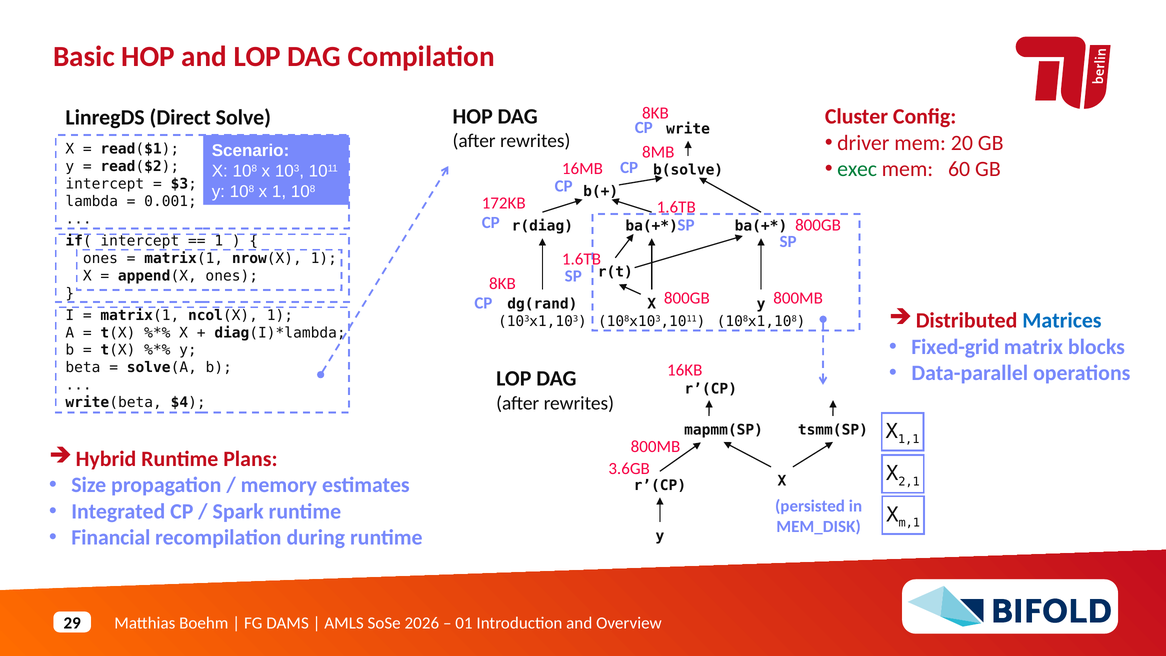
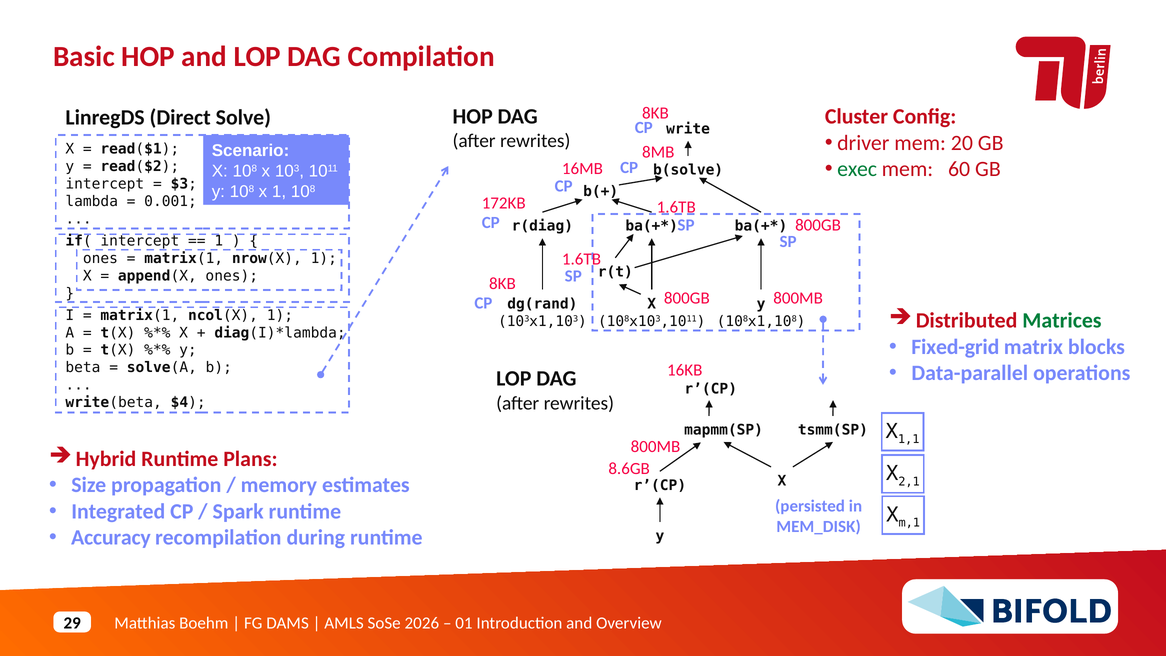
Matrices colour: blue -> green (1062, 321)
3.6GB: 3.6GB -> 8.6GB (629, 469)
Financial: Financial -> Accuracy (111, 538)
